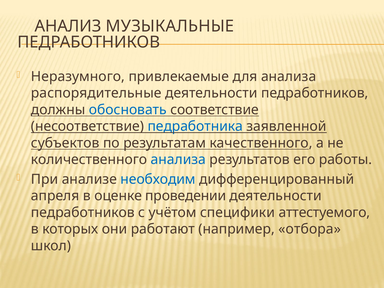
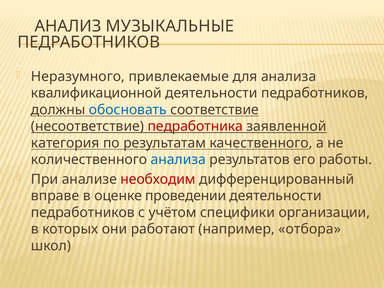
распорядительные: распорядительные -> квалификационной (96, 93)
педработника colour: blue -> red (195, 126)
субъектов: субъектов -> категория (65, 143)
необходим colour: blue -> red (158, 179)
апреля: апреля -> вправе (55, 196)
аттестуемого: аттестуемого -> организации (324, 212)
